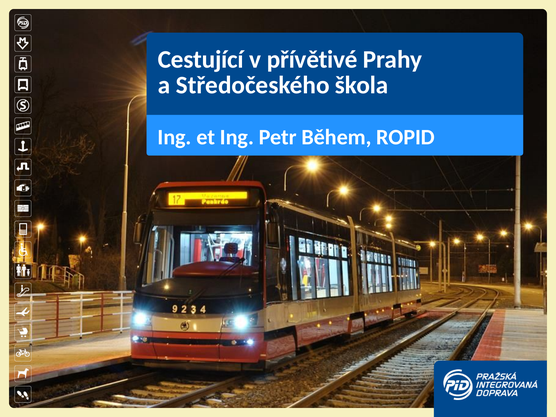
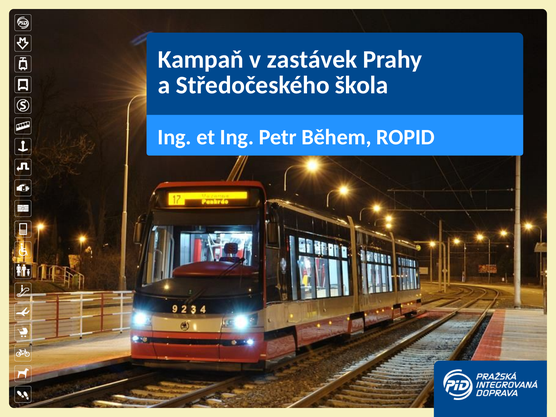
Cestující: Cestující -> Kampaň (201, 60)
přívětivé: přívětivé -> zastávek (312, 60)
